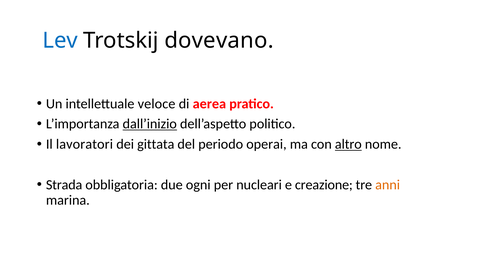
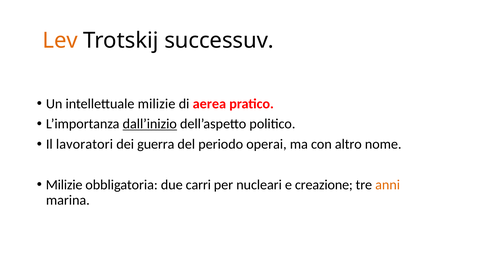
Lev colour: blue -> orange (60, 41)
dovevano: dovevano -> successuv (219, 41)
intellettuale veloce: veloce -> milizie (157, 104)
gittata: gittata -> guerra (156, 144)
altro underline: present -> none (348, 144)
Strada: Strada -> Milizie (64, 185)
ogni: ogni -> carri (198, 185)
